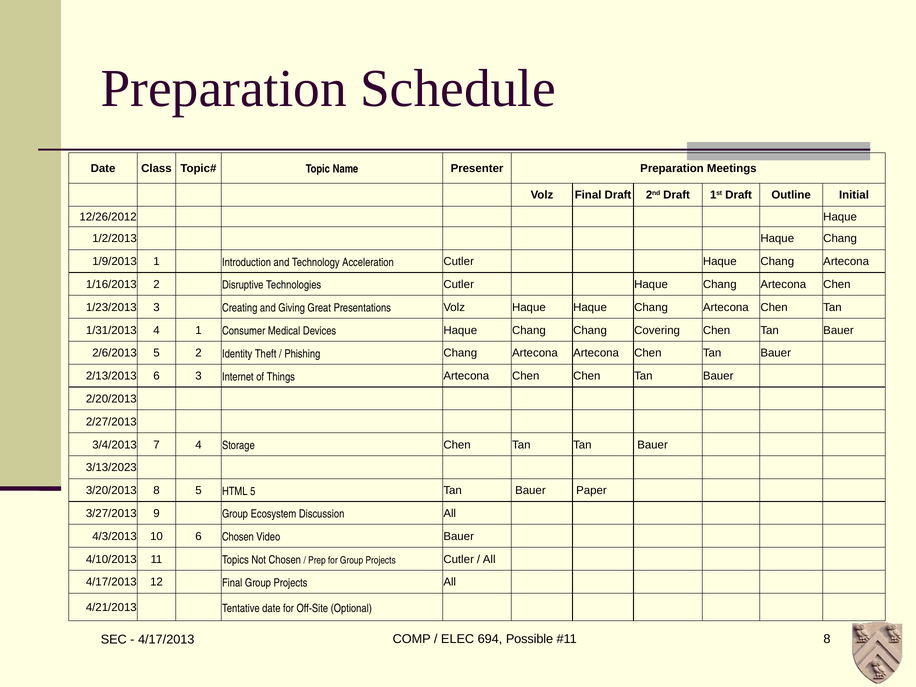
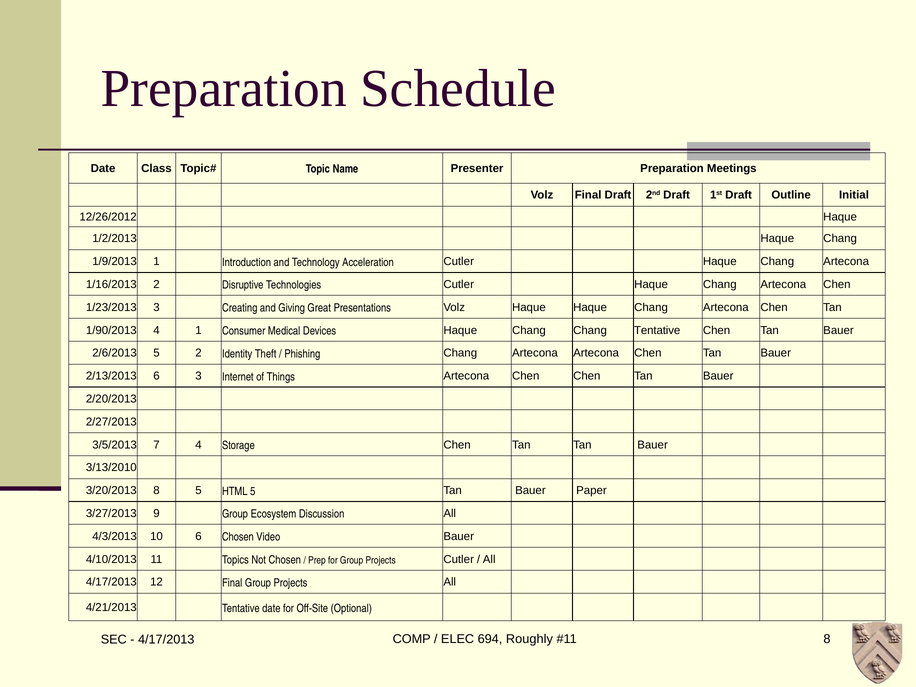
1/31/2013: 1/31/2013 -> 1/90/2013 (111, 330)
Chang Covering: Covering -> Tentative (657, 330)
3/4/2013: 3/4/2013 -> 3/5/2013 (115, 445)
3/13/2023: 3/13/2023 -> 3/13/2010 (111, 468)
Possible: Possible -> Roughly (529, 639)
